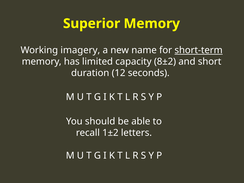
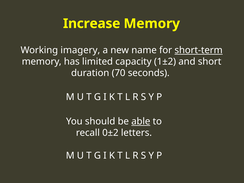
Superior: Superior -> Increase (92, 24)
8±2: 8±2 -> 1±2 (165, 62)
12: 12 -> 70 (119, 73)
able underline: none -> present (141, 121)
1±2: 1±2 -> 0±2 (110, 133)
